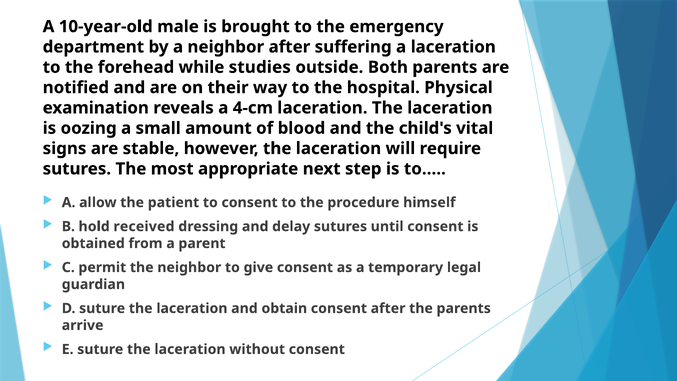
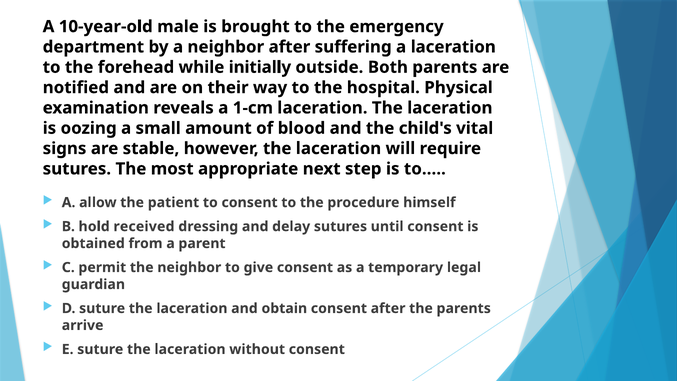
studies: studies -> initially (260, 67)
4-cm: 4-cm -> 1-cm (253, 108)
